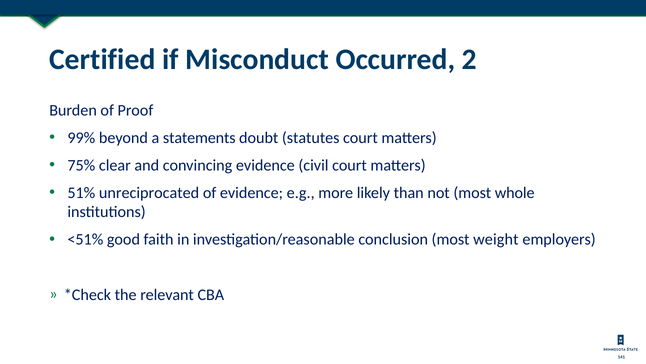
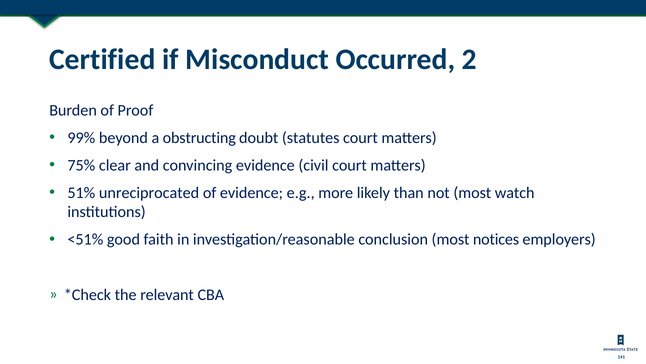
statements: statements -> obstructing (199, 137)
whole: whole -> watch (515, 192)
weight: weight -> notices (496, 239)
